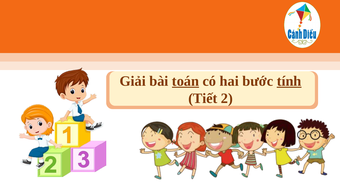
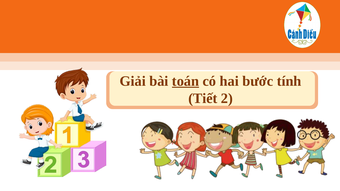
tính underline: present -> none (289, 81)
